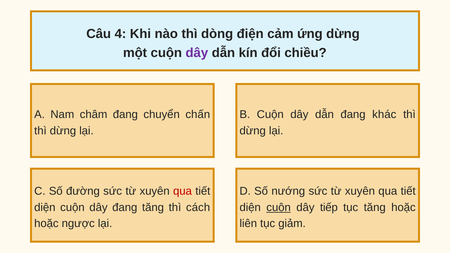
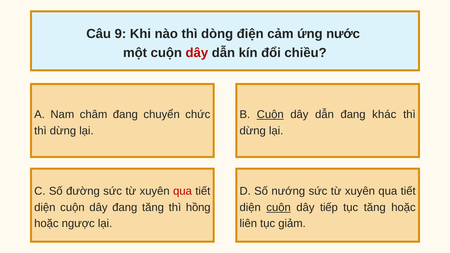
4: 4 -> 9 (120, 34)
ứng dừng: dừng -> nước (343, 34)
dây colour: purple -> red (197, 53)
chấn: chấn -> chức (198, 115)
Cuộn underline: none -> present (270, 115)
cách: cách -> hồng (198, 207)
